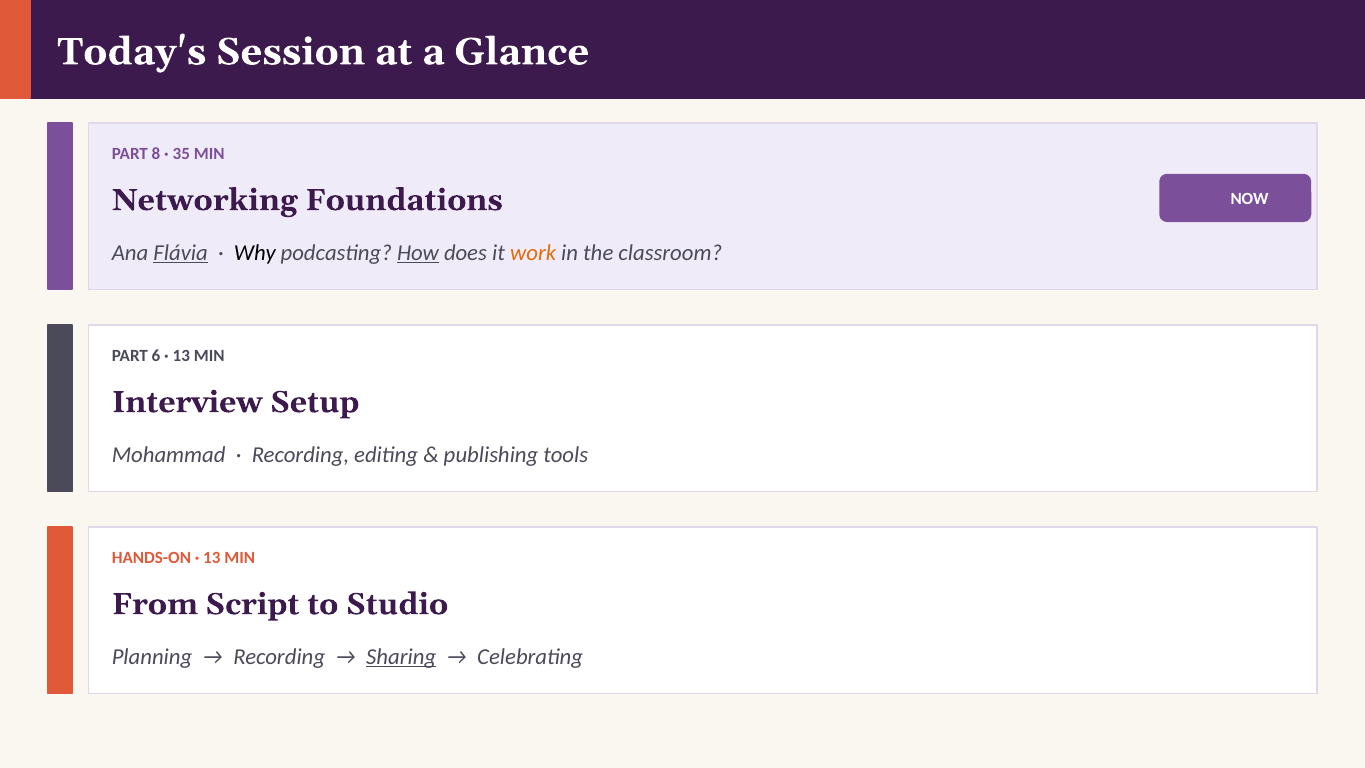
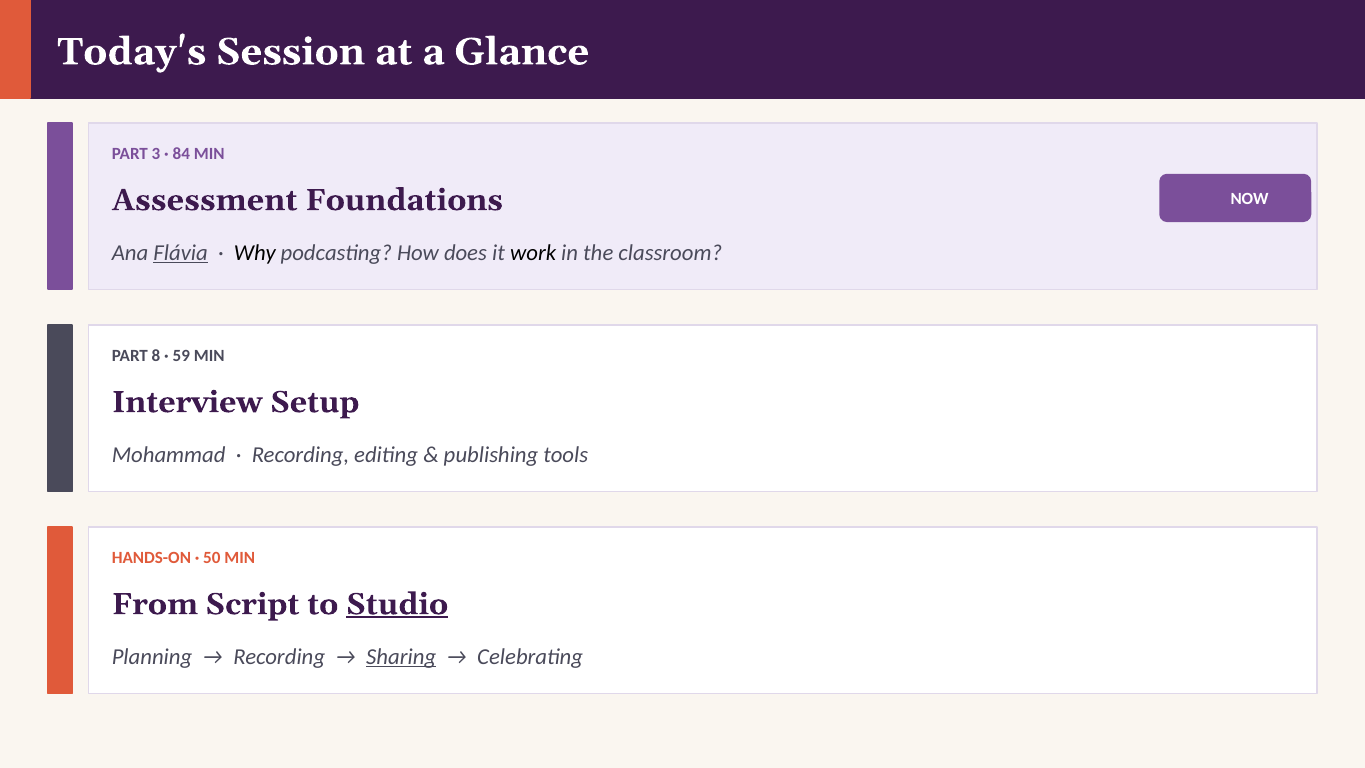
8: 8 -> 3 (156, 154)
35: 35 -> 84 (181, 154)
Networking: Networking -> Assessment (205, 200)
How underline: present -> none (418, 253)
work colour: orange -> black (533, 253)
6: 6 -> 8 (156, 356)
13: 13 -> 59 (181, 356)
13: 13 -> 50 (212, 558)
Studio underline: none -> present (397, 604)
